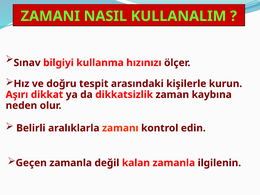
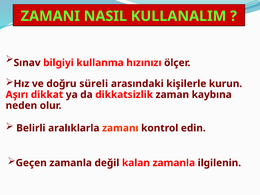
tespit: tespit -> süreli (94, 84)
